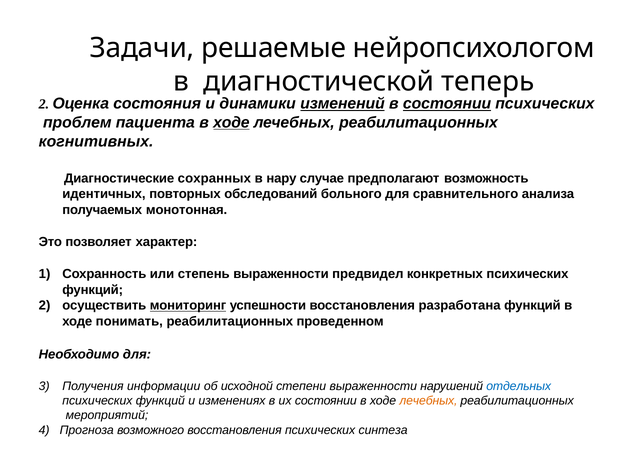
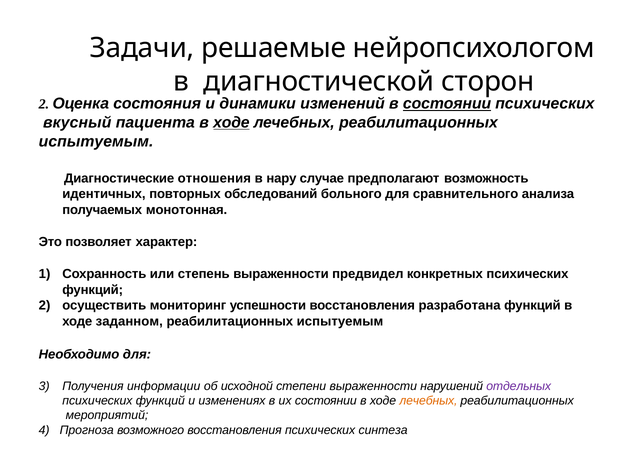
теперь: теперь -> сторон (488, 82)
изменений underline: present -> none (343, 104)
проблем: проблем -> вкусный (77, 123)
когнитивных: когнитивных -> испытуемым (96, 142)
сохранных: сохранных -> отношения (214, 179)
мониторинг underline: present -> none (188, 306)
понимать: понимать -> заданном (129, 322)
проведенном: проведенном -> испытуемым (340, 322)
отдельных colour: blue -> purple (519, 386)
